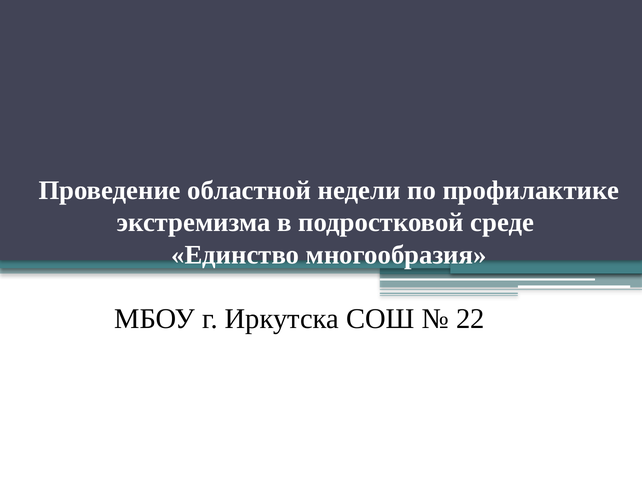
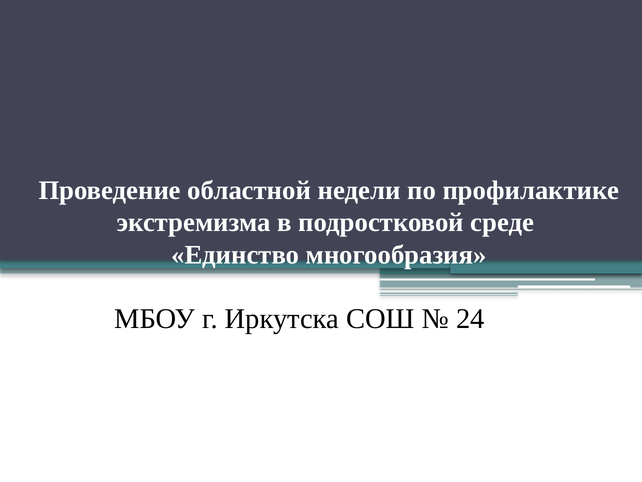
22: 22 -> 24 (470, 319)
